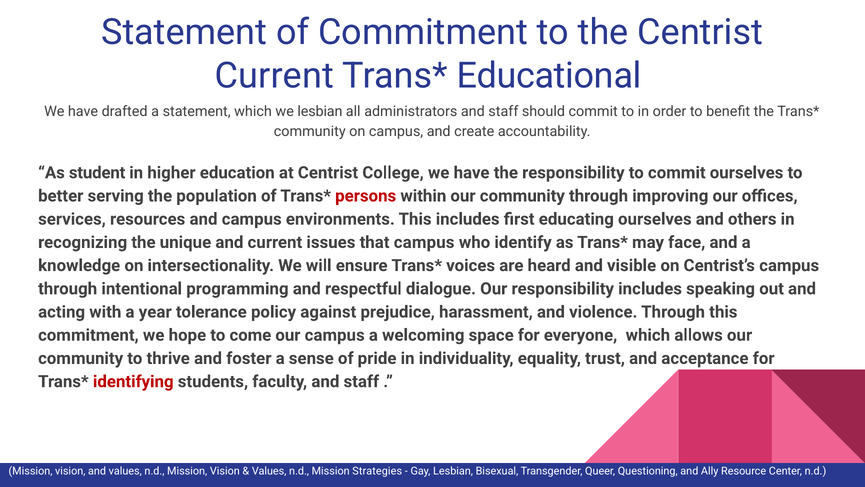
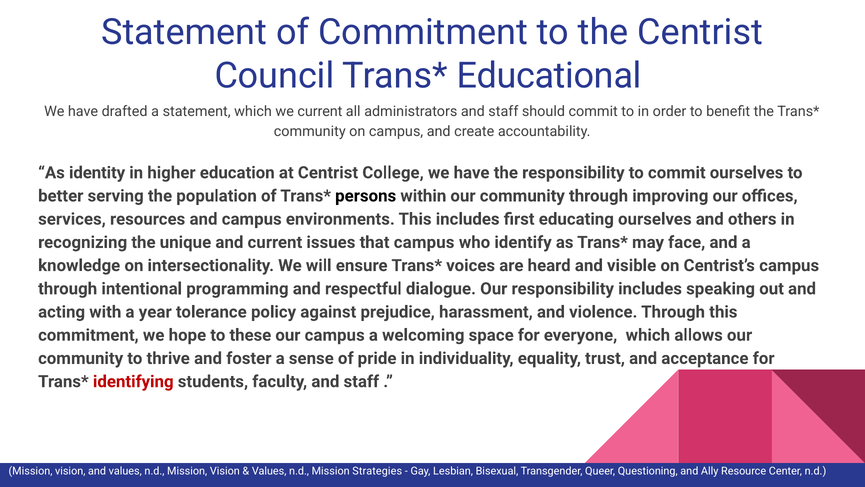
Current: Current -> Council (274, 76)
we lesbian: lesbian -> current (320, 112)
student: student -> identity (97, 173)
persons colour: red -> black (366, 196)
come: come -> these (250, 335)
